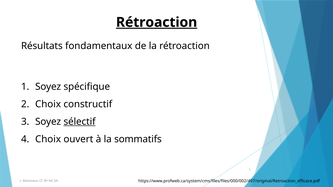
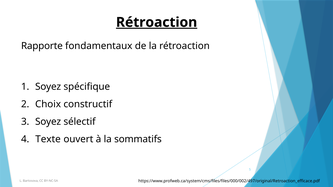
Résultats: Résultats -> Rapporte (42, 46)
sélectif underline: present -> none (80, 122)
Choix: Choix -> Texte (48, 139)
